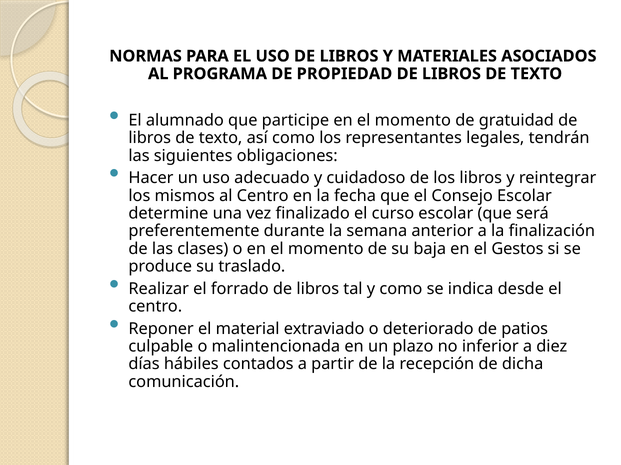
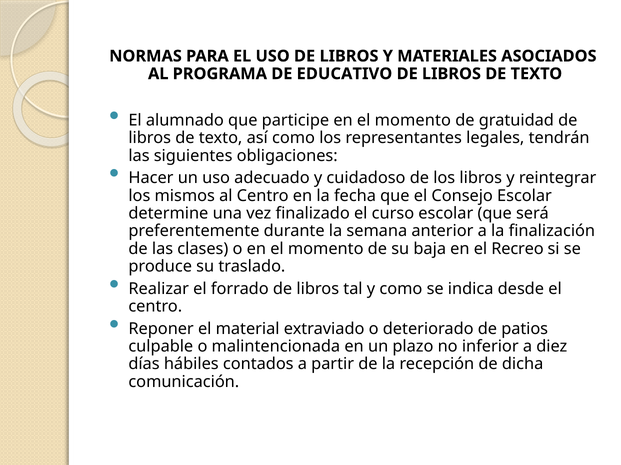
PROPIEDAD: PROPIEDAD -> EDUCATIVO (344, 74)
Gestos: Gestos -> Recreo (517, 249)
